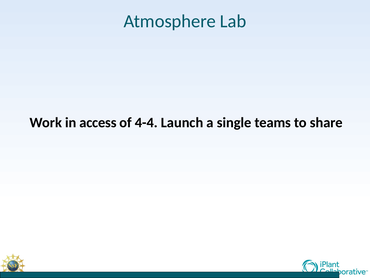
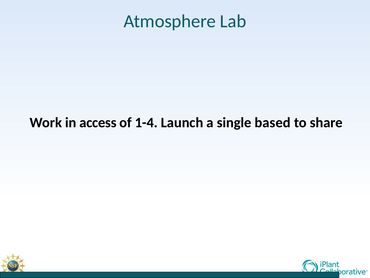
4-4: 4-4 -> 1-4 (146, 122)
teams: teams -> based (273, 122)
